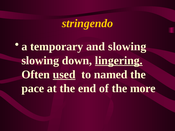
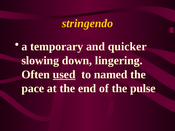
and slowing: slowing -> quicker (127, 47)
lingering underline: present -> none (119, 61)
more: more -> pulse (143, 89)
